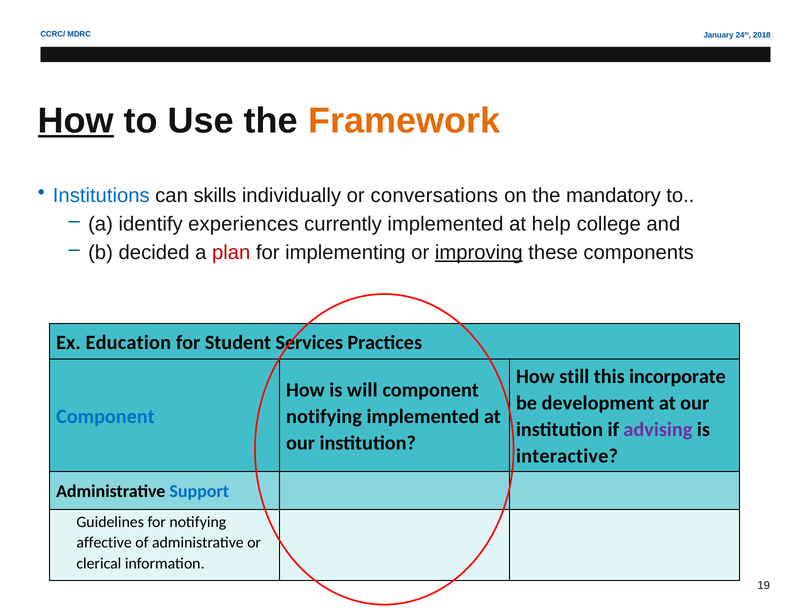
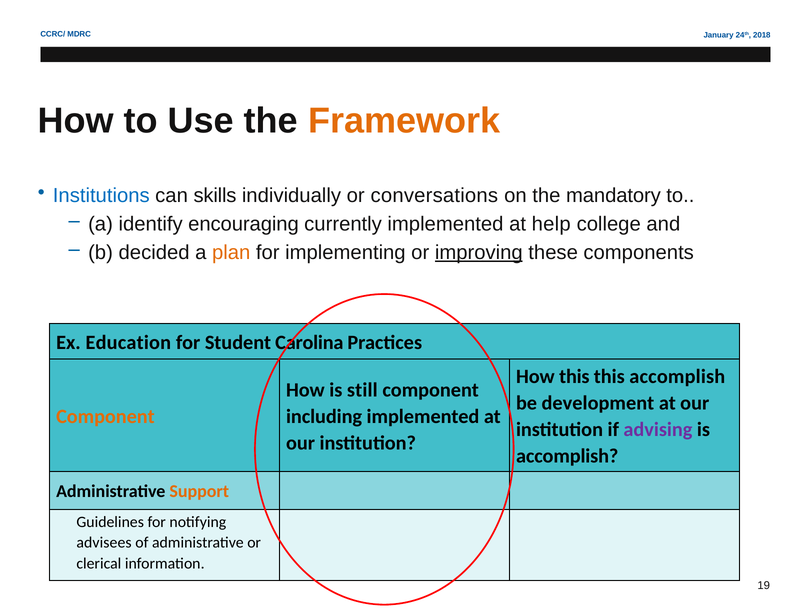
How underline: present -> none (76, 121)
experiences: experiences -> encouraging (244, 224)
plan colour: red -> orange (231, 253)
Services: Services -> Carolina (309, 343)
How still: still -> this (574, 377)
this incorporate: incorporate -> accomplish (677, 377)
will: will -> still (362, 390)
Component colour: blue -> orange (105, 417)
notifying: notifying -> including (324, 417)
interactive: interactive -> accomplish (567, 456)
Support colour: blue -> orange (199, 492)
affective: affective -> advisees (104, 543)
